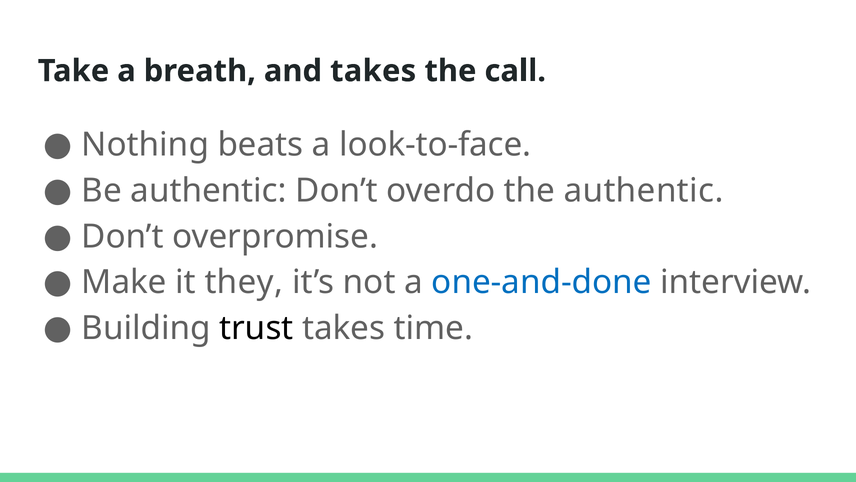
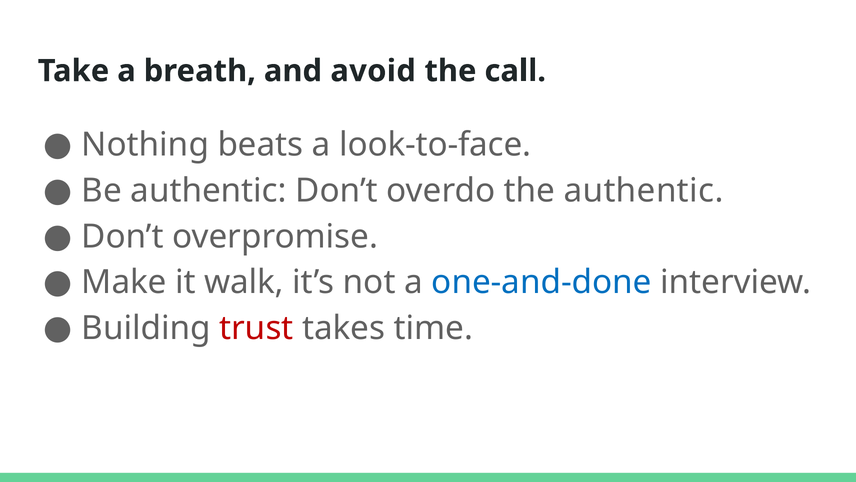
and takes: takes -> avoid (373, 71)
they: they -> walk (244, 282)
trust colour: black -> red (256, 328)
